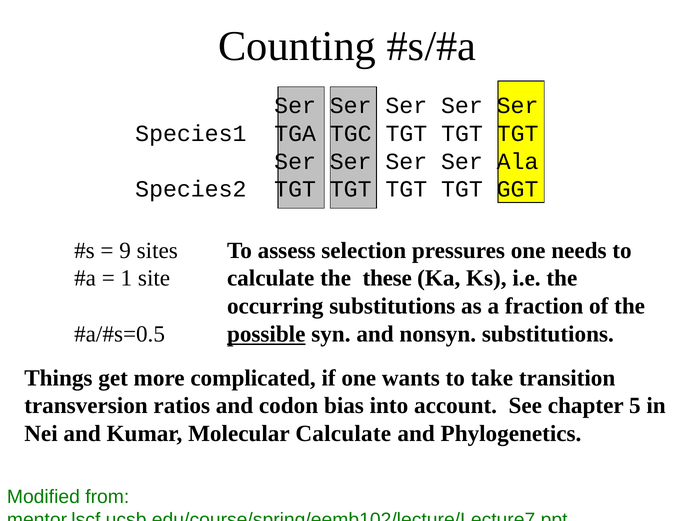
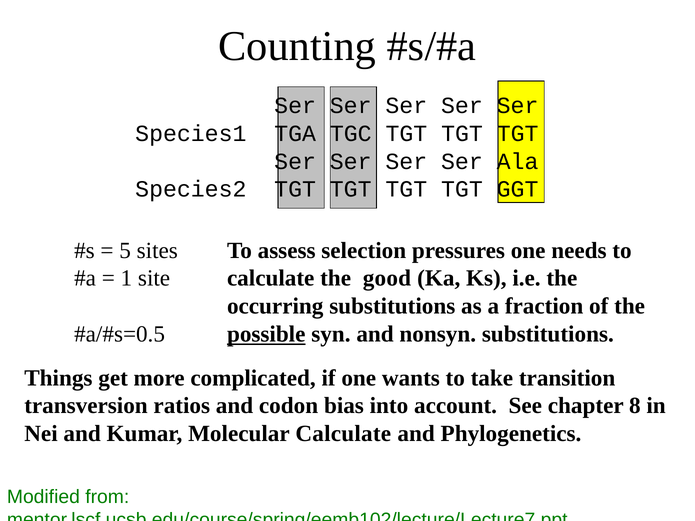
9: 9 -> 5 (125, 251)
these: these -> good (387, 278)
5: 5 -> 8 (635, 406)
